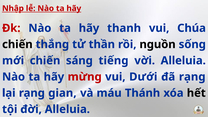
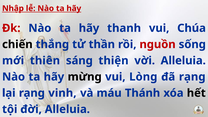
nguồn colour: black -> red (158, 44)
mới chiến: chiến -> thiên (45, 61)
tiếng: tiếng -> thiện (114, 61)
mừng colour: red -> black (85, 77)
Dưới: Dưới -> Lòng (143, 77)
gian: gian -> vinh (62, 93)
